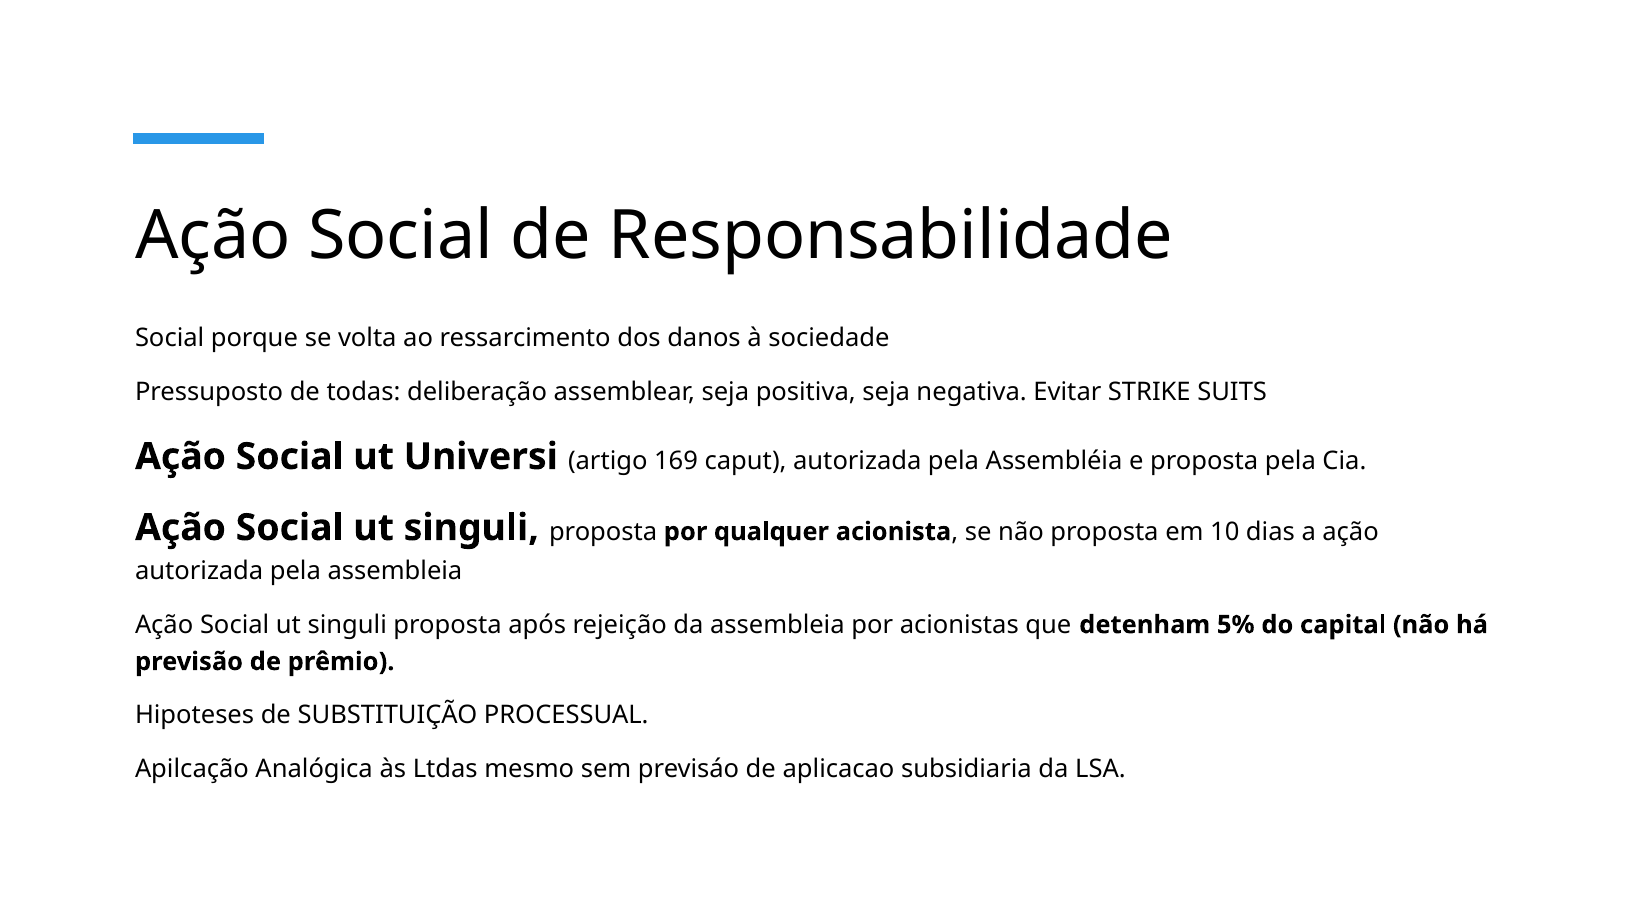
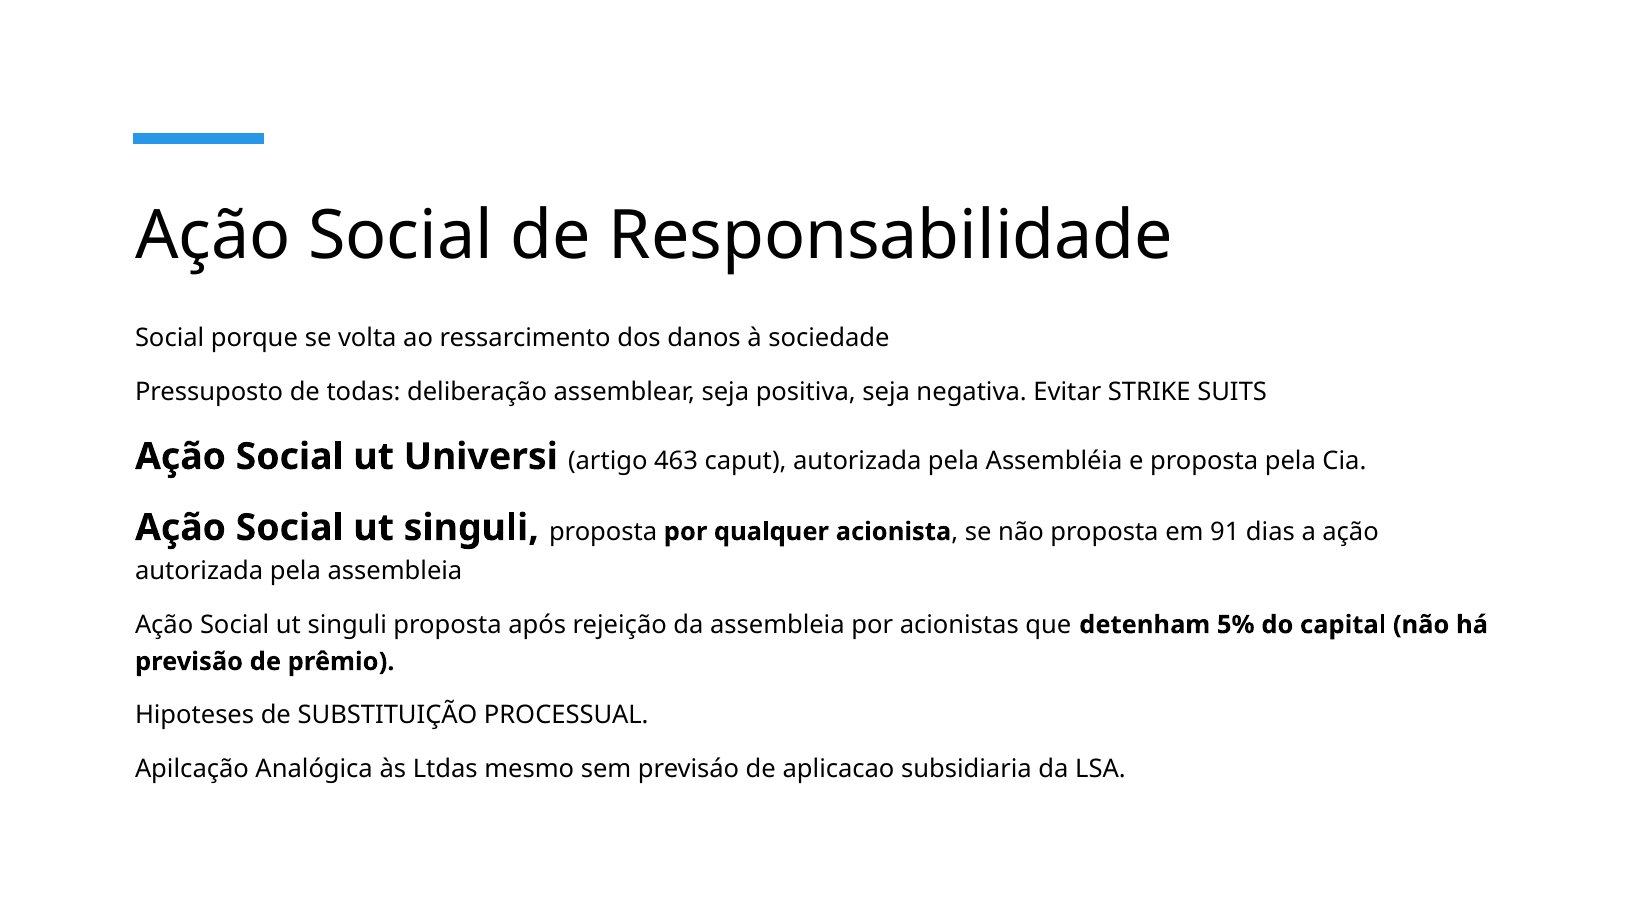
169: 169 -> 463 (676, 461)
10: 10 -> 91 (1225, 532)
